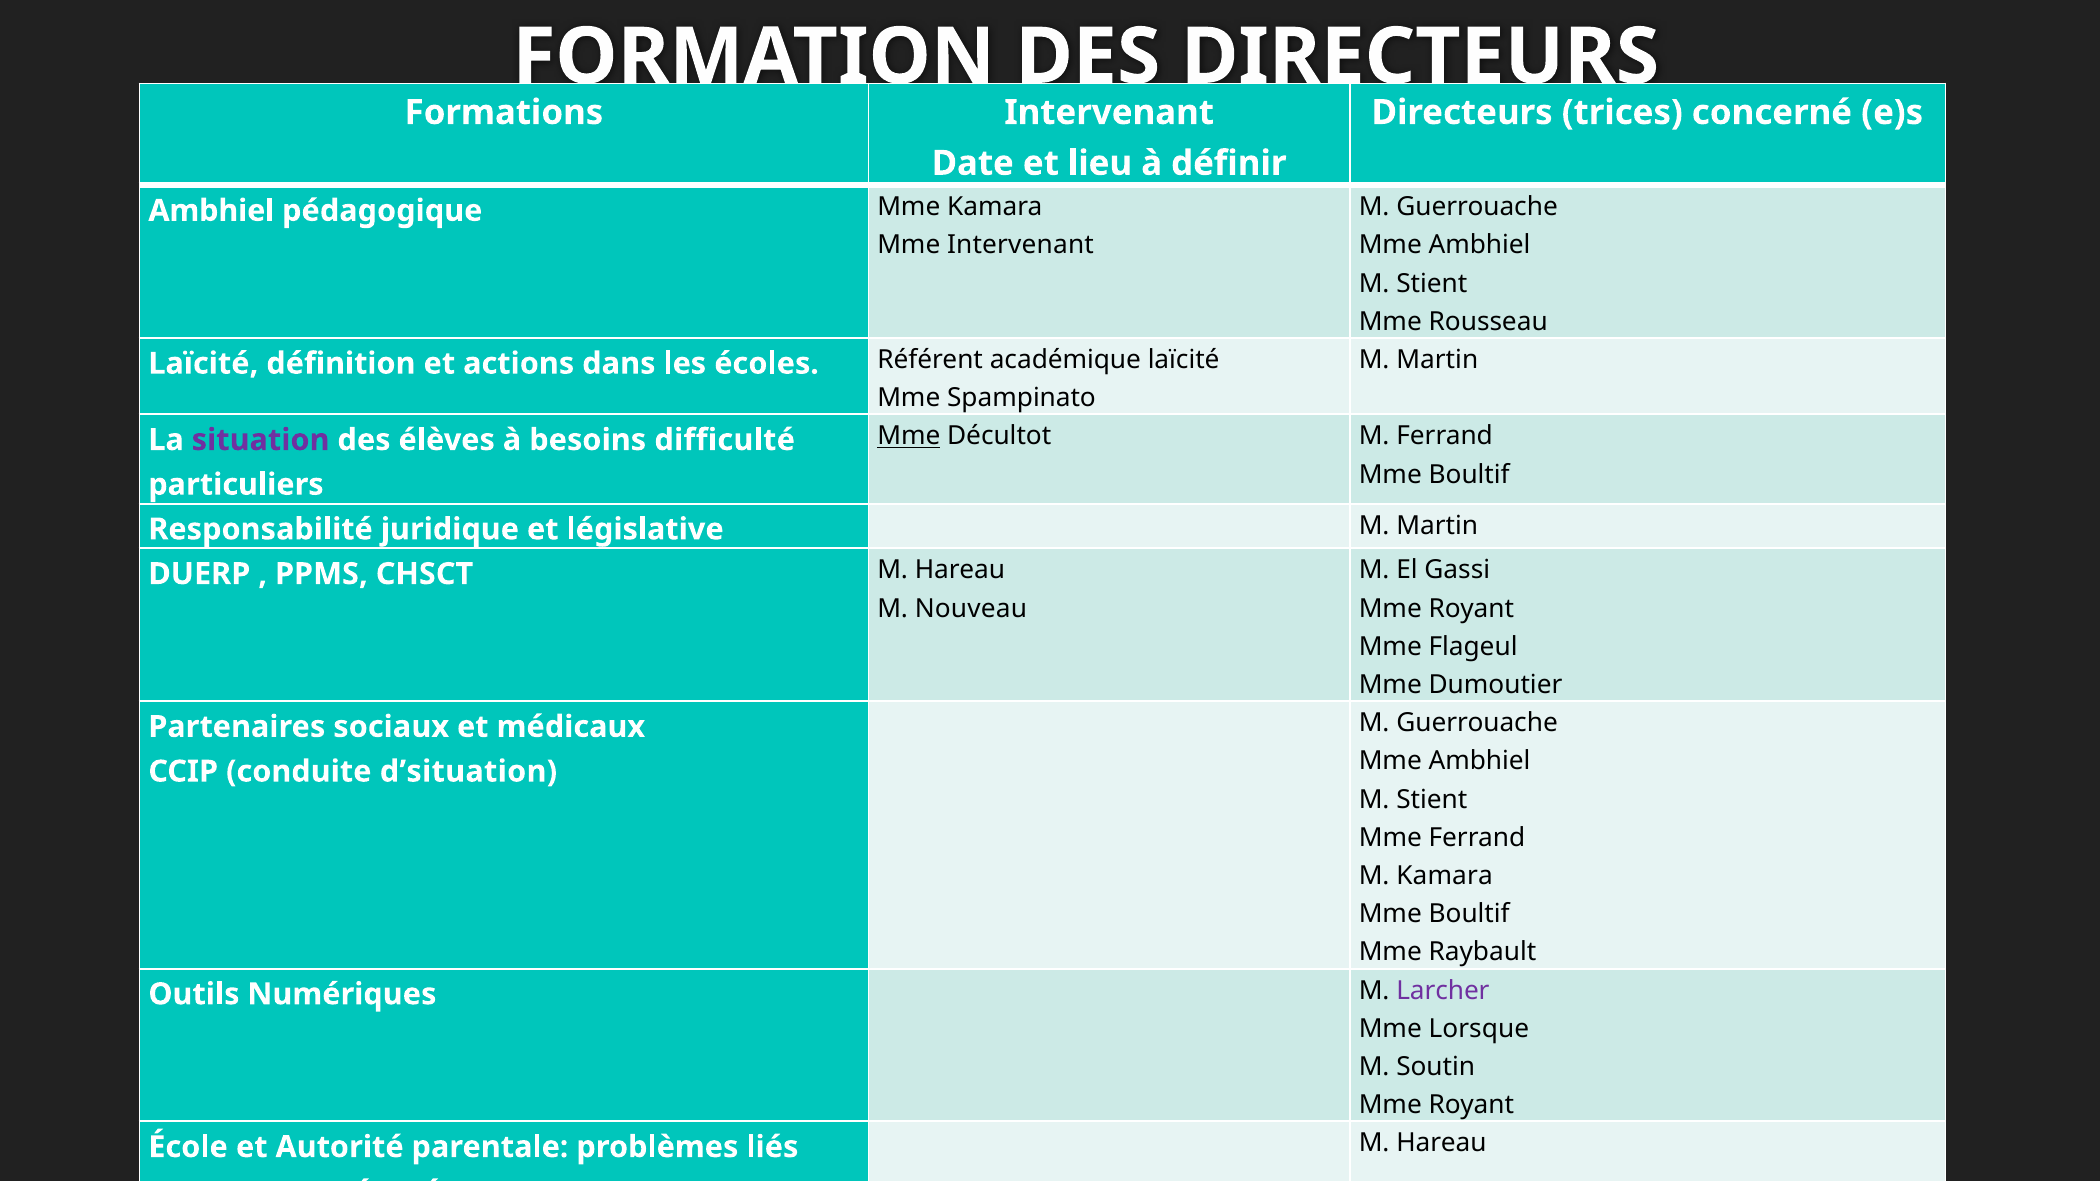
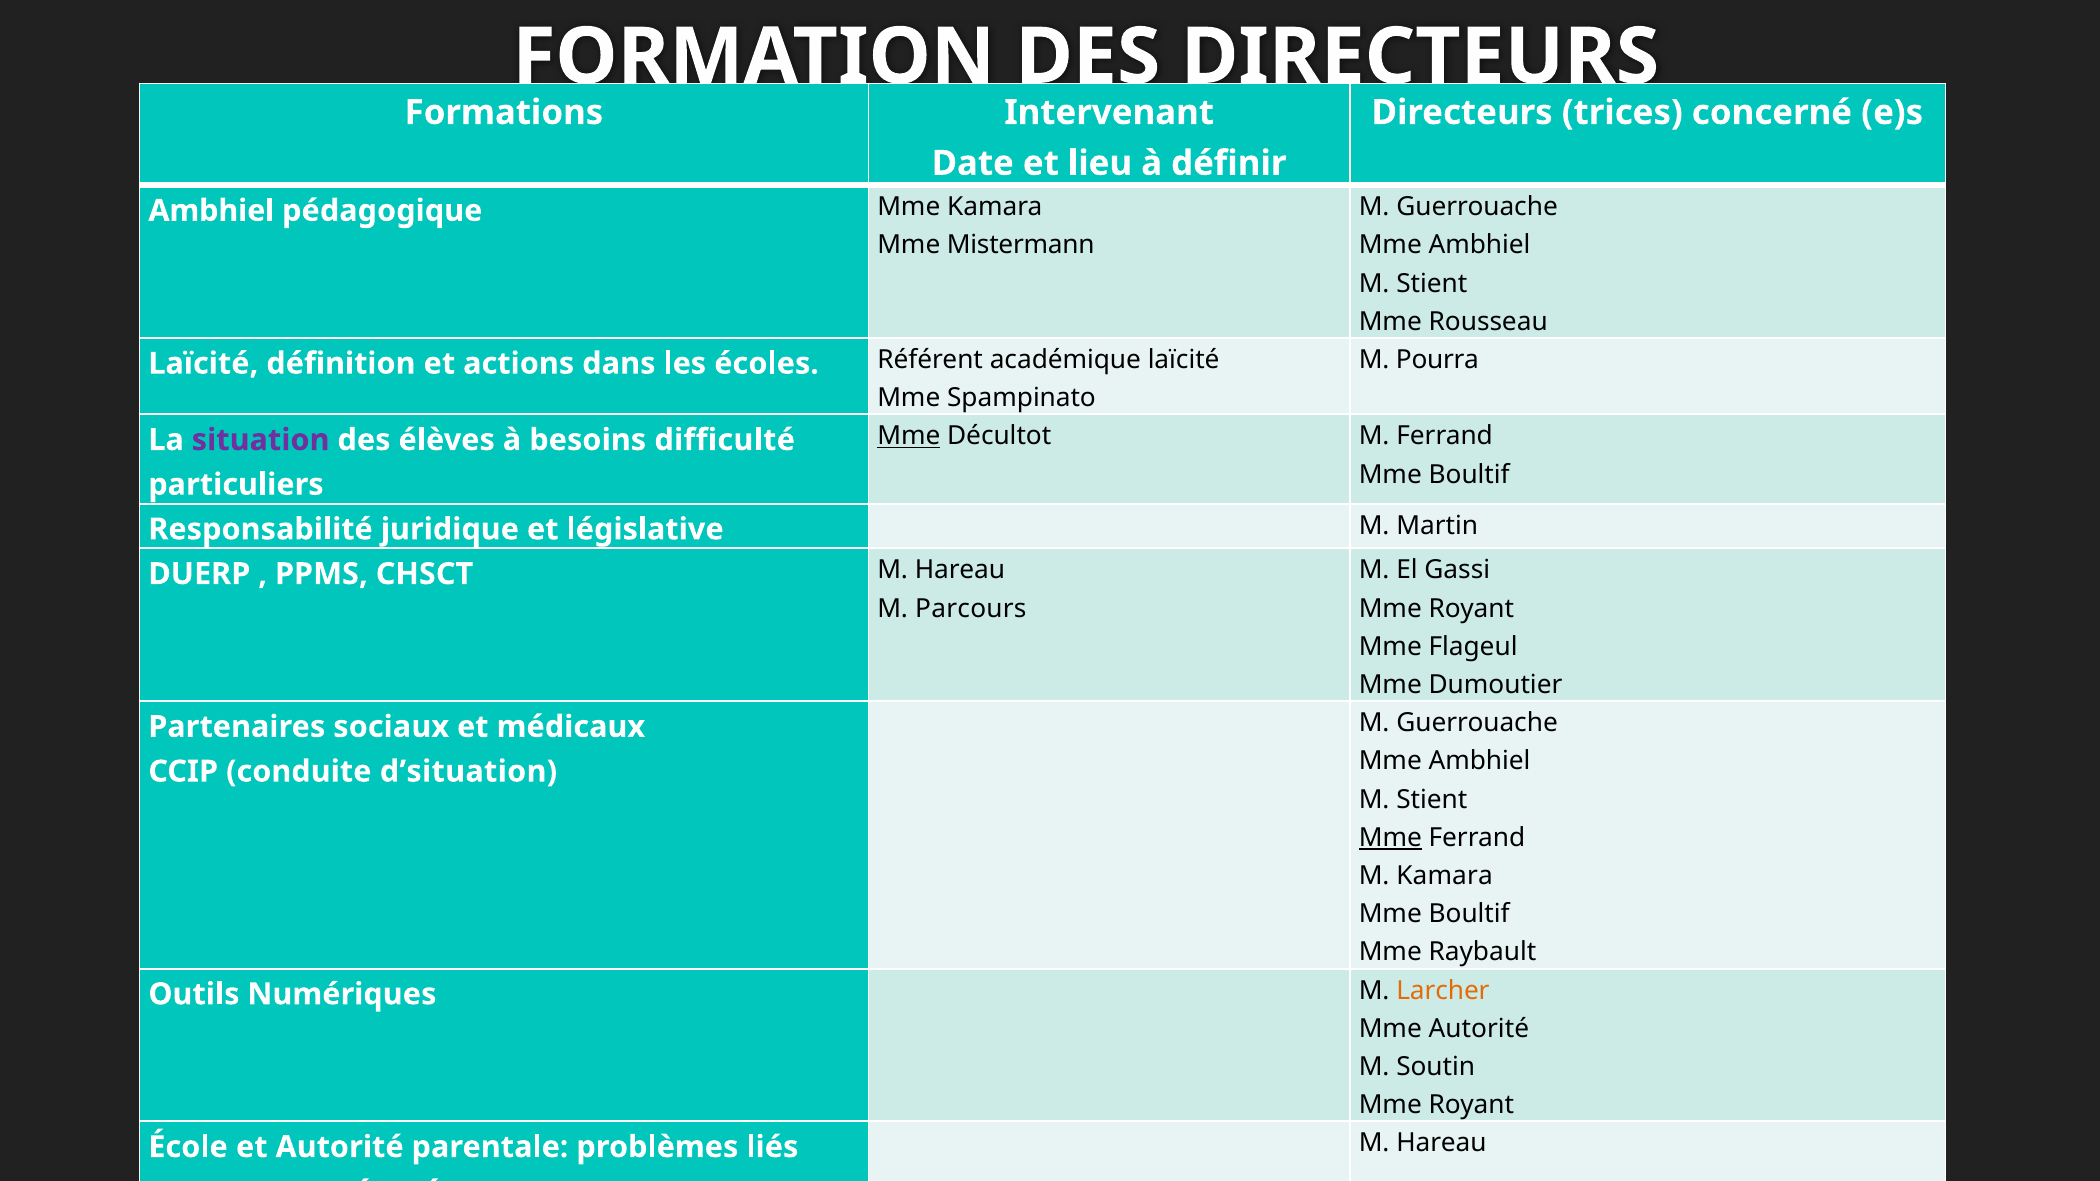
Mme Intervenant: Intervenant -> Mistermann (1021, 245)
Martin: Martin -> Pourra (1437, 360)
Nouveau: Nouveau -> Parcours (971, 609)
Mme underline: none -> present (1390, 838)
Larcher colour: purple -> orange (1443, 991)
Mme Lorsque: Lorsque -> Autorité (1479, 1029)
